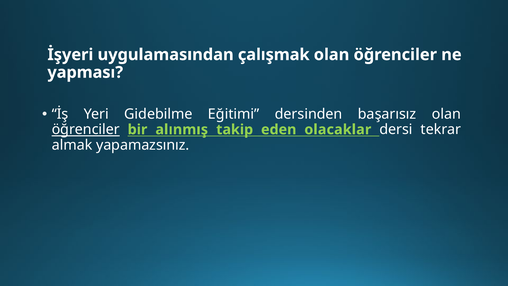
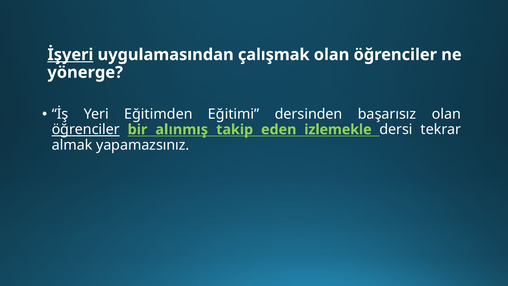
İşyeri underline: none -> present (70, 55)
yapması: yapması -> yönerge (85, 72)
Gidebilme: Gidebilme -> Eğitimden (158, 114)
olacaklar: olacaklar -> izlemekle (338, 129)
